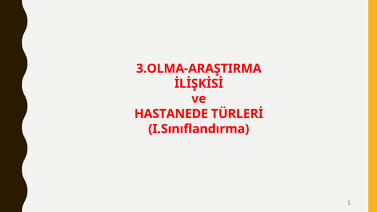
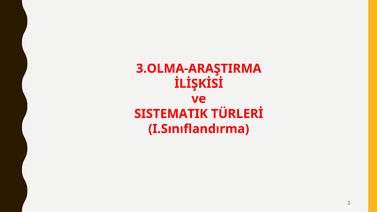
HASTANEDE: HASTANEDE -> SISTEMATIK (171, 114)
